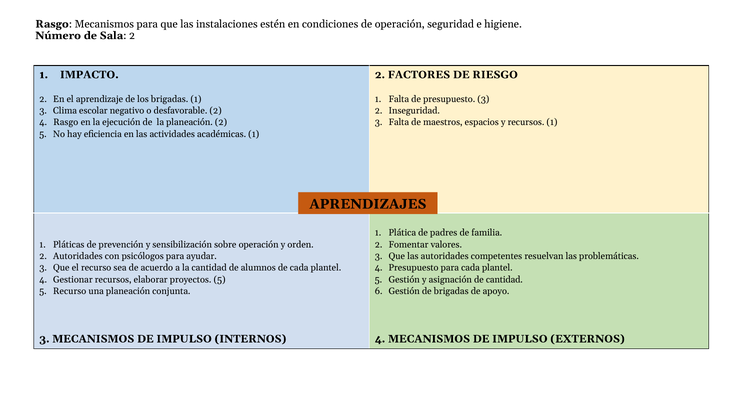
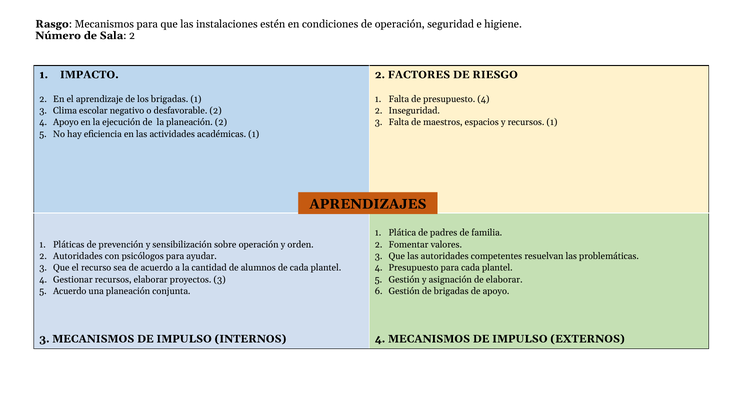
presupuesto 3: 3 -> 4 (483, 99)
4 Rasgo: Rasgo -> Apoyo (66, 122)
proyectos 5: 5 -> 3 (220, 280)
de cantidad: cantidad -> elaborar (504, 280)
5 Recurso: Recurso -> Acuerdo (70, 291)
